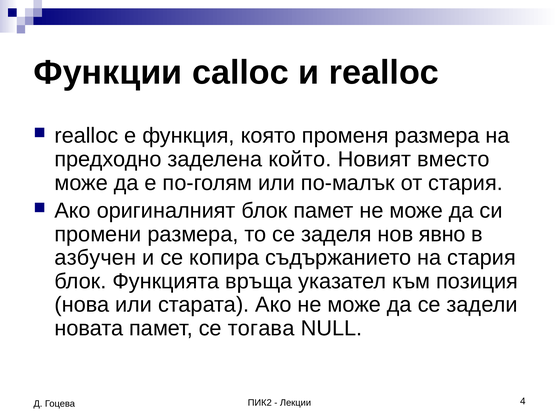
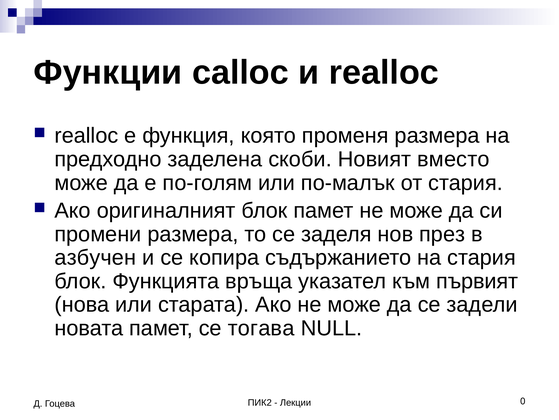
който: който -> скоби (300, 159)
явно: явно -> през (442, 234)
позиция: позиция -> първият (477, 281)
4: 4 -> 0 (523, 401)
